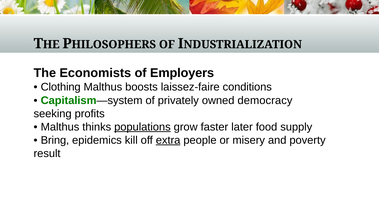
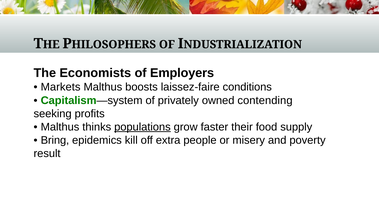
Clothing: Clothing -> Markets (61, 87)
democracy: democracy -> contending (265, 100)
later: later -> their (242, 127)
extra underline: present -> none (168, 140)
